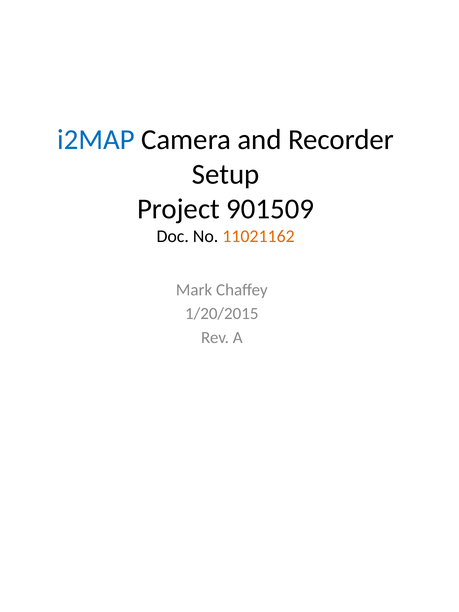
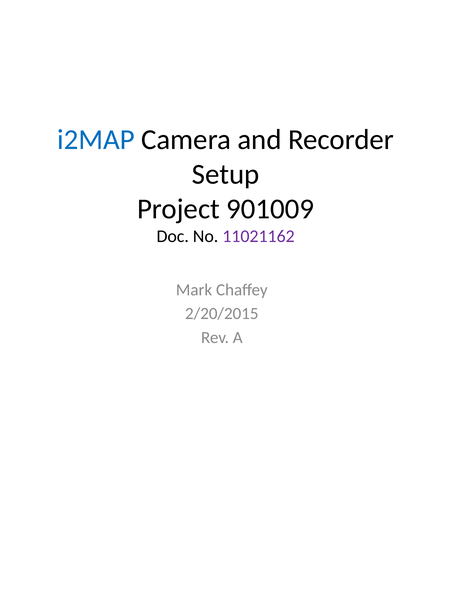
901509: 901509 -> 901009 (270, 209)
11021162 colour: orange -> purple (259, 236)
1/20/2015: 1/20/2015 -> 2/20/2015 (222, 314)
